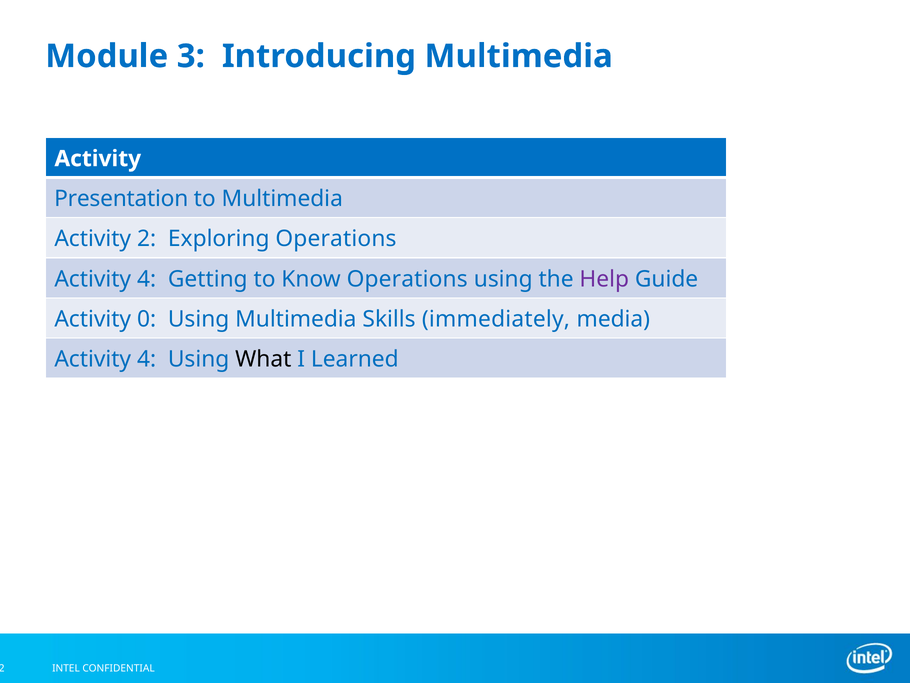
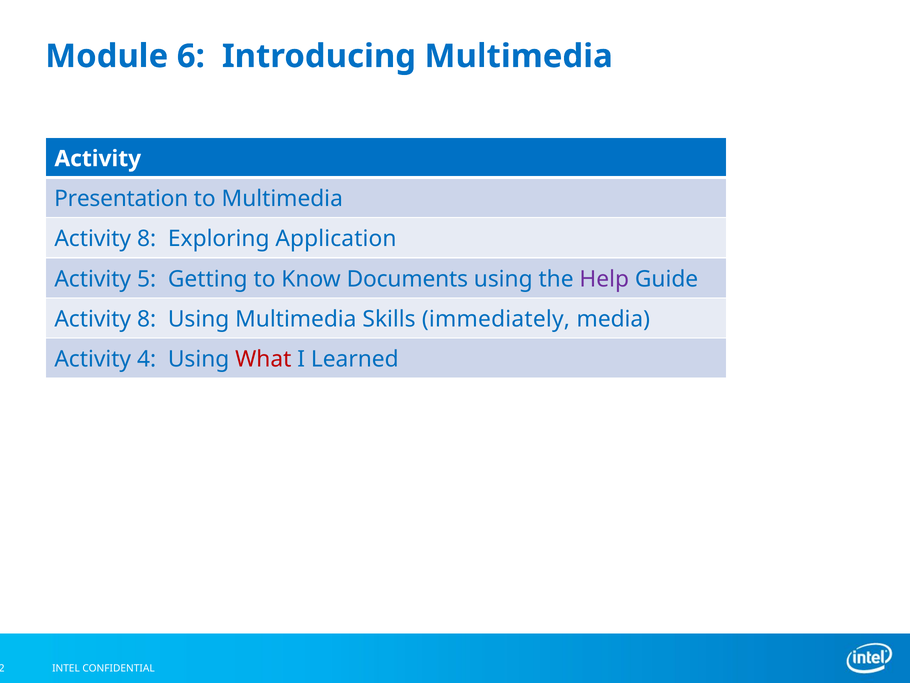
3: 3 -> 6 (191, 56)
2: 2 -> 8 (147, 239)
Exploring Operations: Operations -> Application (336, 239)
4: 4 -> 5 (147, 279)
Know Operations: Operations -> Documents (407, 279)
0: 0 -> 8 (147, 319)
What colour: black -> red (263, 359)
